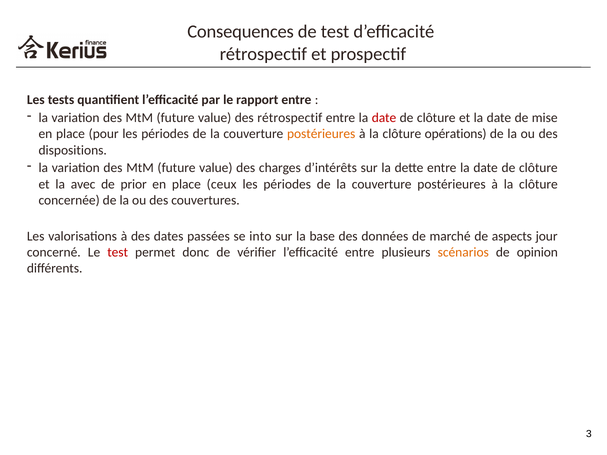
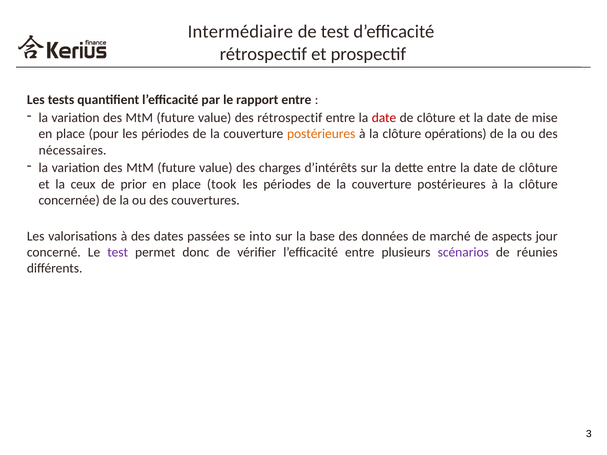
Consequences: Consequences -> Intermédiaire (240, 32)
dispositions: dispositions -> nécessaires (73, 150)
avec: avec -> ceux (83, 184)
ceux: ceux -> took (222, 184)
test colour: red -> purple (118, 252)
scénarios colour: orange -> purple (463, 252)
opinion: opinion -> réunies (537, 252)
